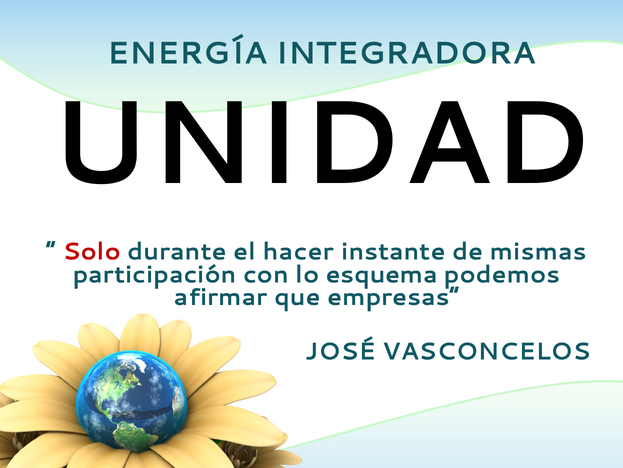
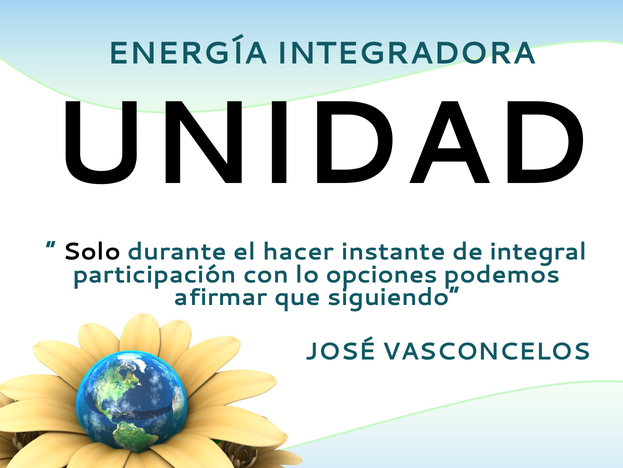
Solo colour: red -> black (92, 252)
mismas: mismas -> integral (538, 252)
esquema: esquema -> opciones (382, 274)
empresas: empresas -> siguiendo (393, 297)
